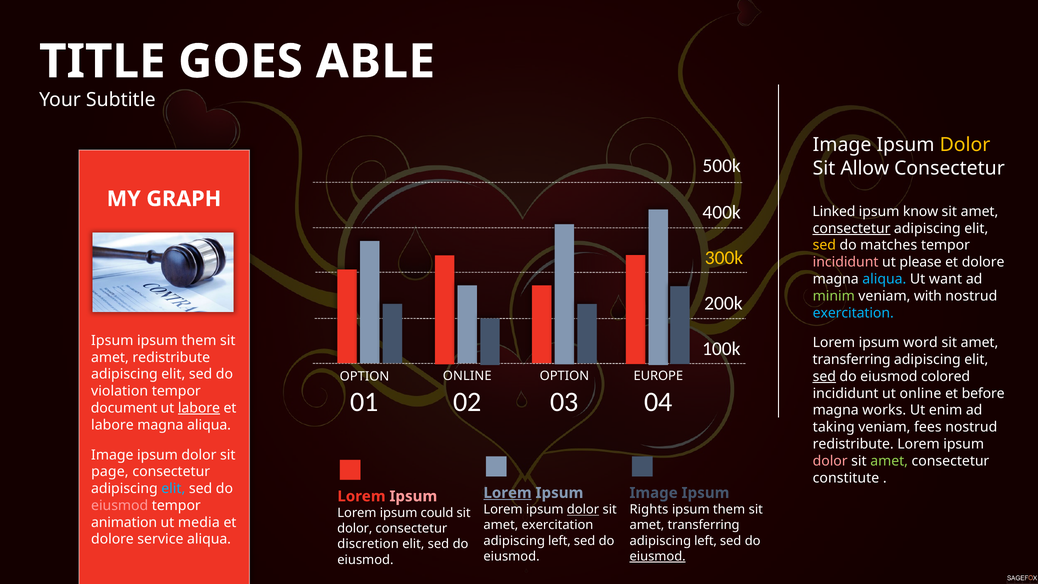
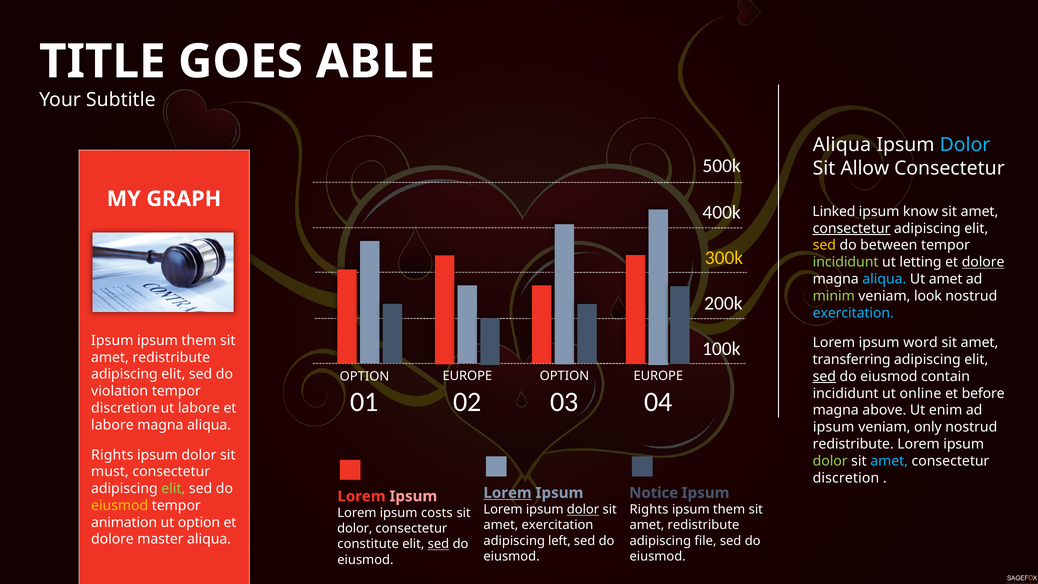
Image: Image -> Aliqua (842, 145)
Dolor colour: yellow -> light blue (965, 145)
matches: matches -> between (889, 245)
incididunt colour: pink -> light green (846, 262)
please: please -> letting (921, 262)
dolore underline: none -> present (983, 262)
Ut want: want -> amet (946, 279)
with: with -> look (928, 296)
ONLINE: ONLINE -> EUROPE (467, 376)
colored: colored -> contain (946, 376)
document: document -> discretion (124, 408)
labore underline: present -> none (199, 408)
works: works -> above (884, 410)
taking: taking -> ipsum (834, 427)
fees: fees -> only (928, 427)
Image: Image -> Rights (112, 455)
dolor colour: pink -> light green (830, 461)
amet colour: light green -> light blue (889, 461)
page: page -> must (110, 472)
constitute: constitute -> discretion (846, 478)
elit colour: light blue -> light green (173, 489)
Image: Image -> Notice (654, 493)
eiusmod colour: pink -> yellow (120, 505)
could: could -> costs (437, 513)
ut media: media -> option (199, 522)
transferring: transferring -> redistribute (704, 525)
service: service -> master (160, 539)
left: left -> file (705, 541)
discretion: discretion -> constitute (368, 544)
sed underline: none -> present (438, 544)
eiusmod underline: present -> none (658, 556)
